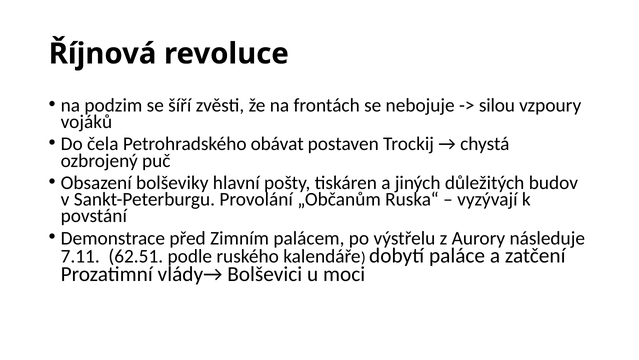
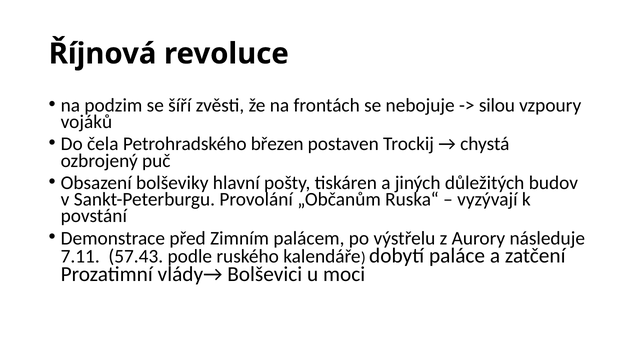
obávat: obávat -> březen (277, 144)
62.51: 62.51 -> 57.43 (136, 256)
